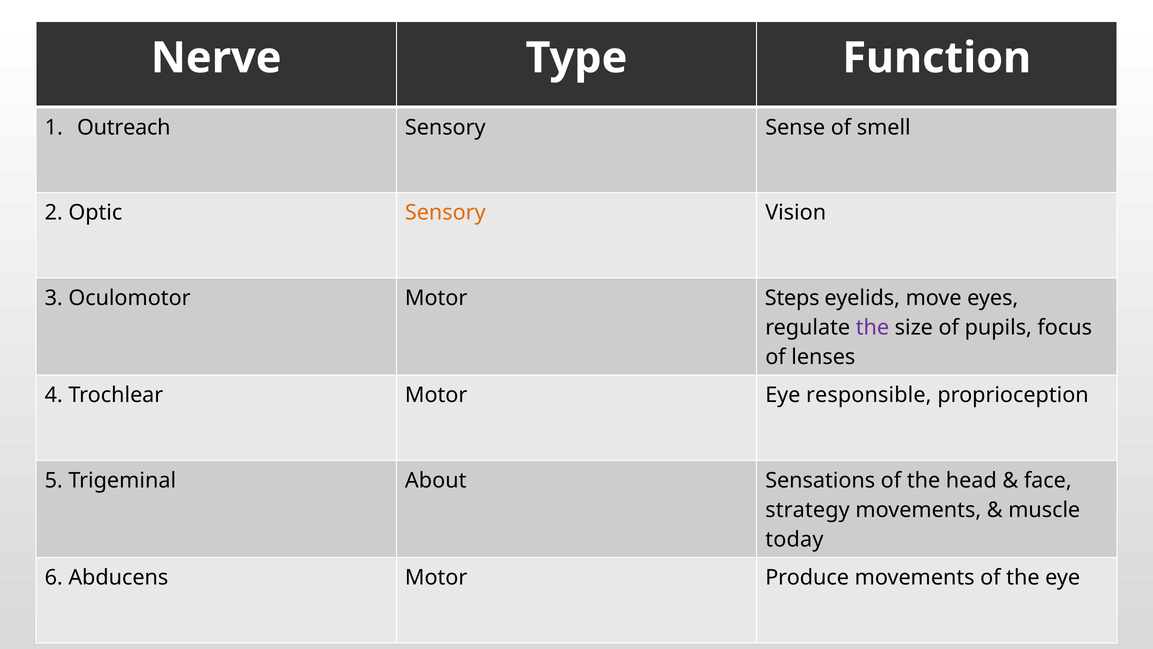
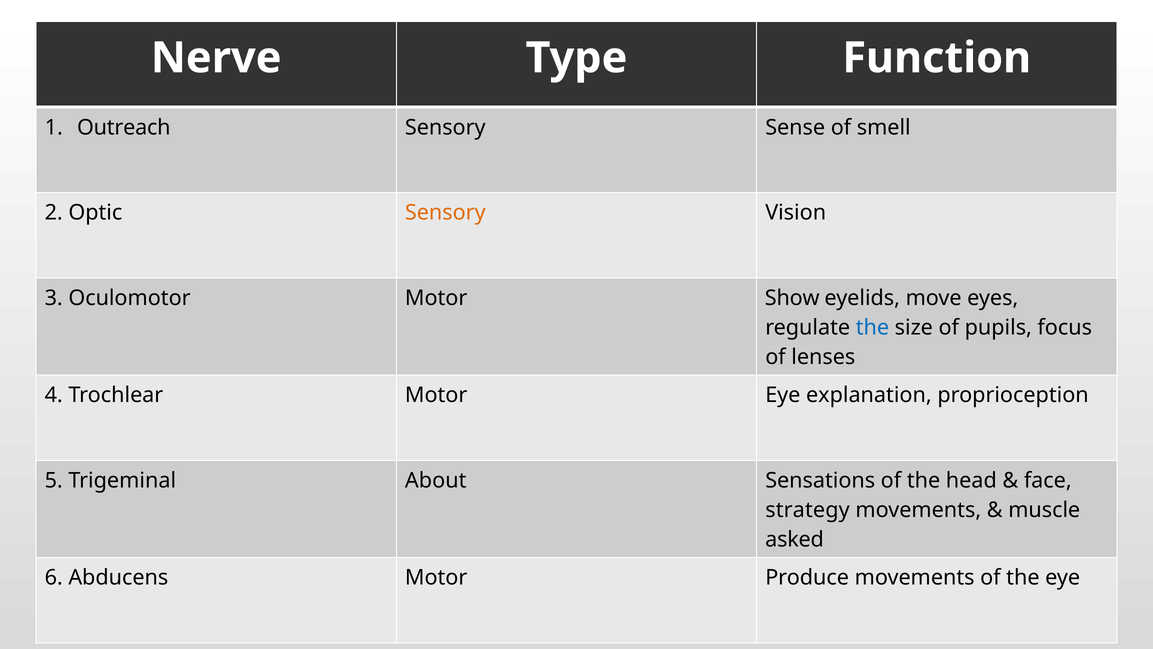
Steps: Steps -> Show (792, 298)
the colour: purple -> blue (872, 328)
responsible: responsible -> explanation (869, 395)
today: today -> asked (795, 539)
